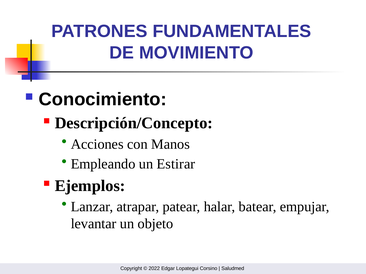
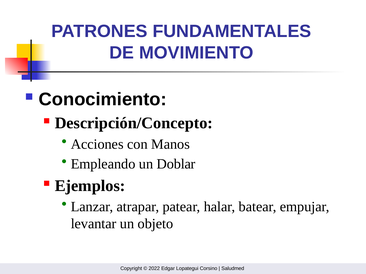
Estirar: Estirar -> Doblar (176, 164)
